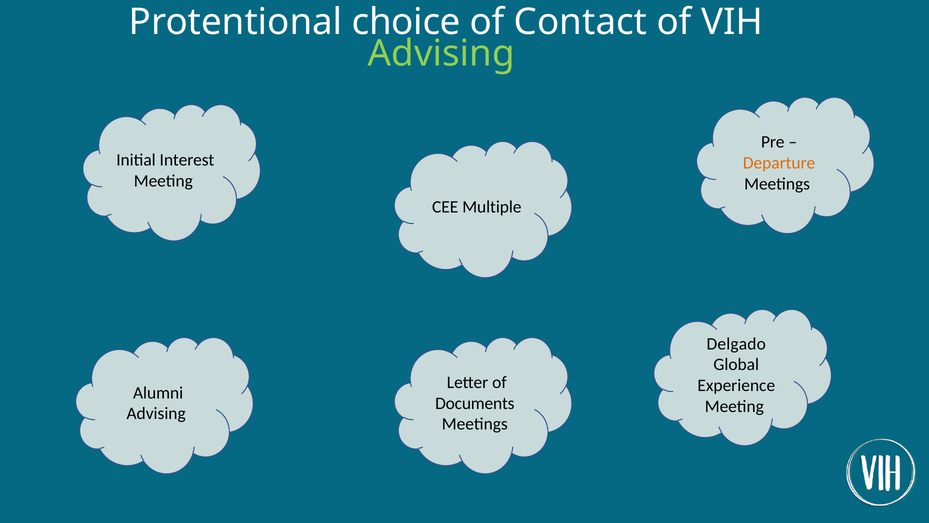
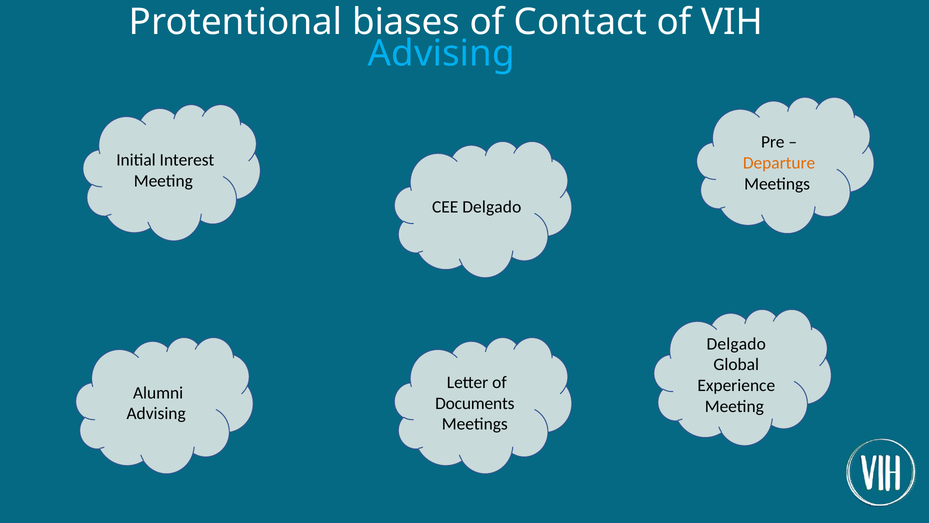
choice: choice -> biases (406, 22)
Advising colour: light green -> light blue (441, 54)
CEE Multiple: Multiple -> Delgado (492, 207)
